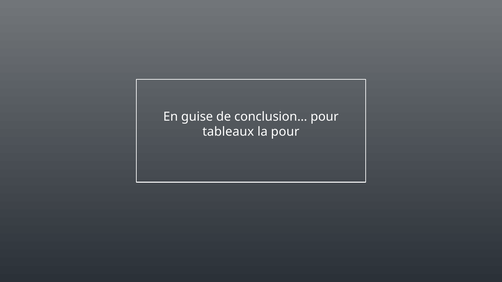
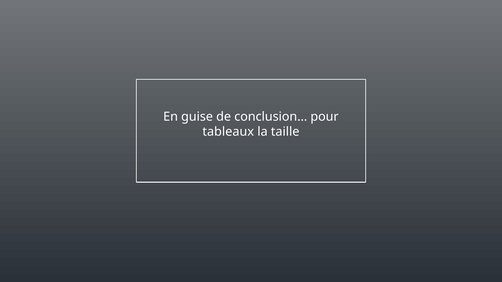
la pour: pour -> taille (285, 132)
